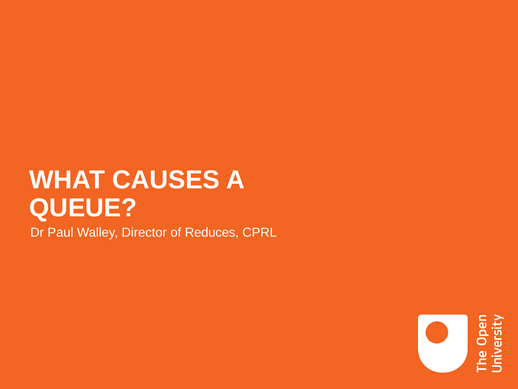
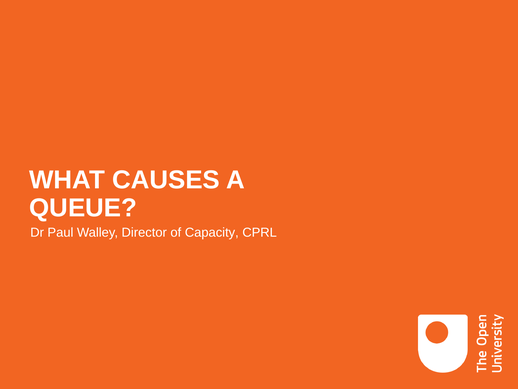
Reduces: Reduces -> Capacity (212, 232)
